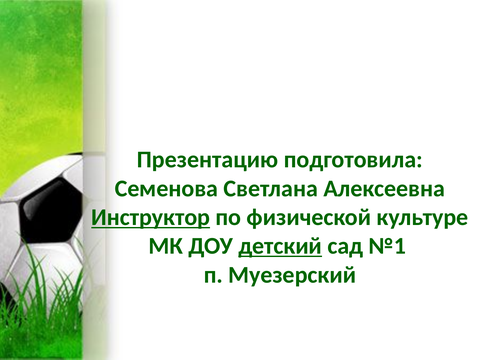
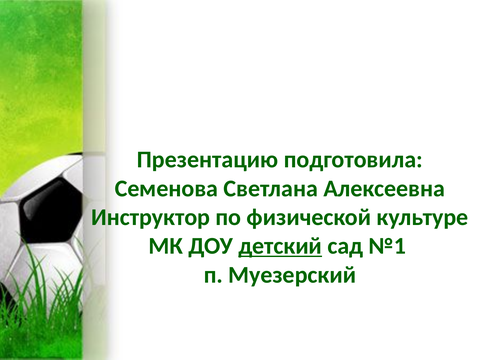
Инструктор underline: present -> none (151, 217)
